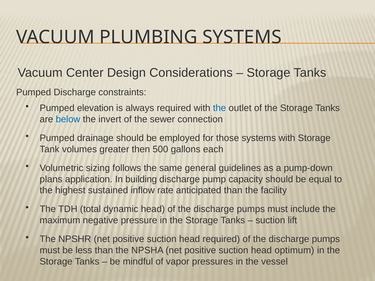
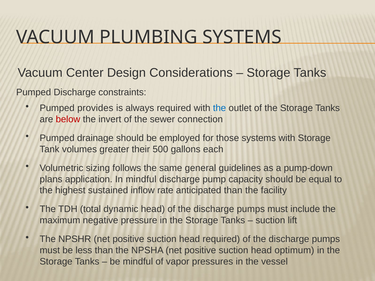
elevation: elevation -> provides (95, 108)
below colour: blue -> red (68, 119)
then: then -> their (141, 149)
In building: building -> mindful (141, 179)
